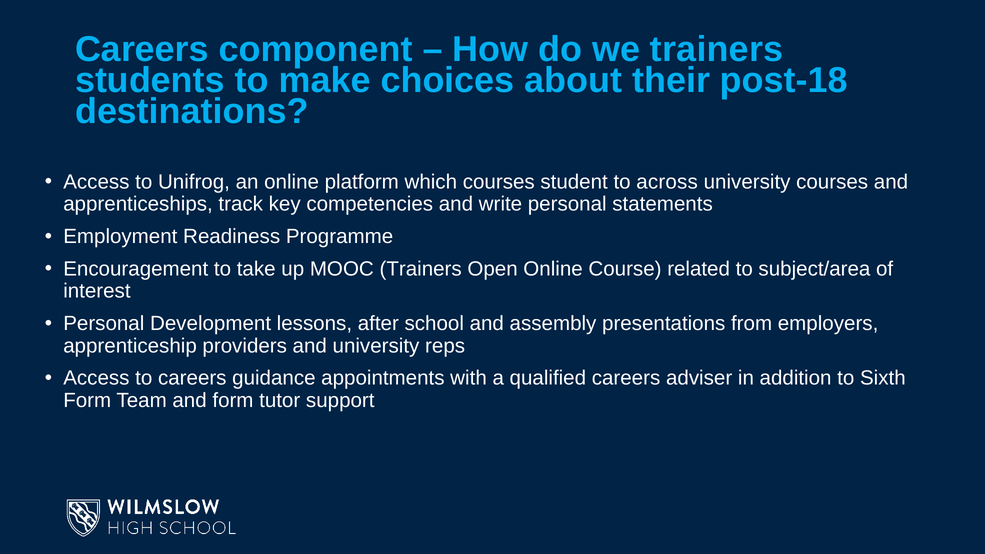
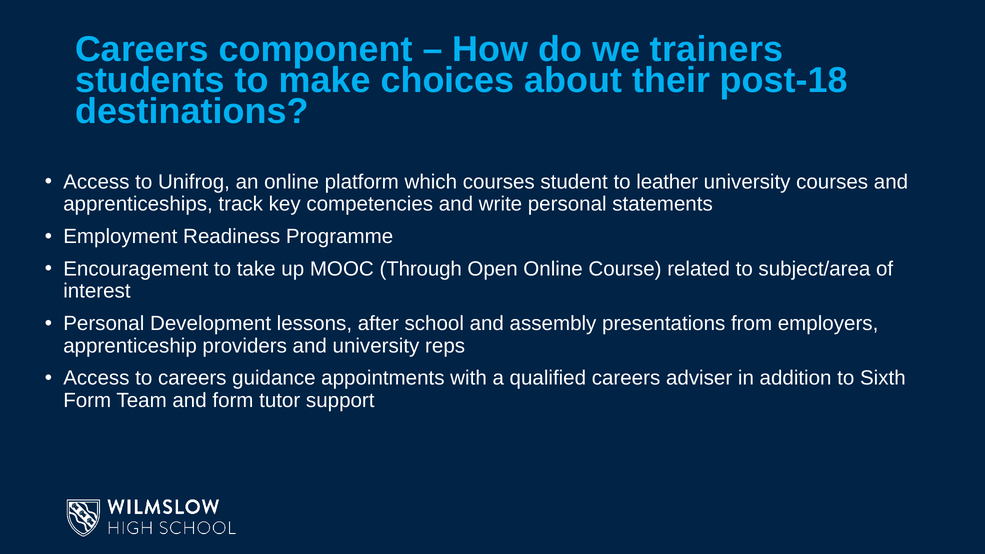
across: across -> leather (667, 182)
MOOC Trainers: Trainers -> Through (421, 269)
